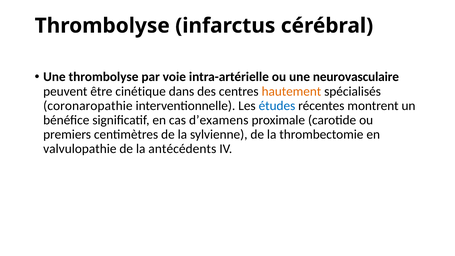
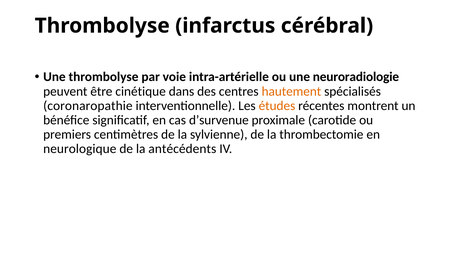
neurovasculaire: neurovasculaire -> neuroradiologie (356, 77)
études colour: blue -> orange (277, 106)
d’examens: d’examens -> d’survenue (219, 120)
valvulopathie: valvulopathie -> neurologique (80, 149)
